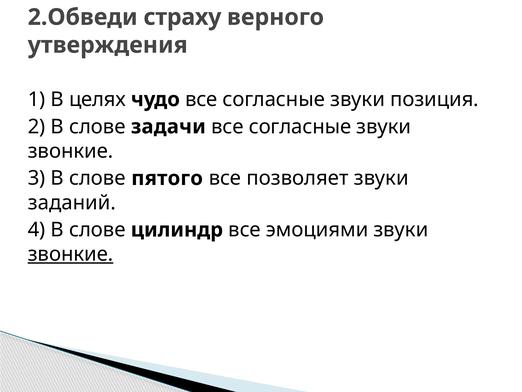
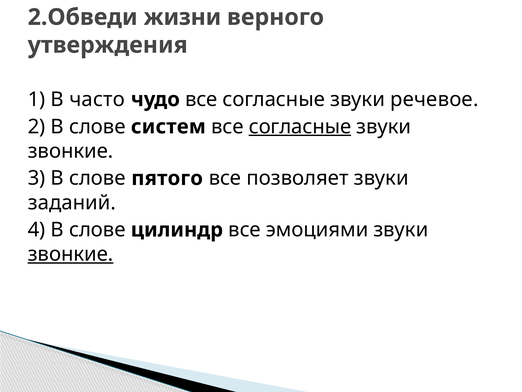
страху: страху -> жизни (182, 17)
целях: целях -> часто (97, 99)
позиция: позиция -> речевое (434, 99)
задачи: задачи -> систем (168, 127)
согласные underline: none -> present (300, 127)
